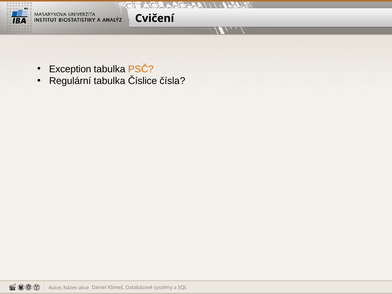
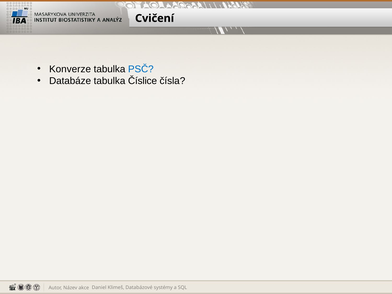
Exception: Exception -> Konverze (70, 69)
PSČ colour: orange -> blue (141, 69)
Regulární: Regulární -> Databáze (70, 81)
